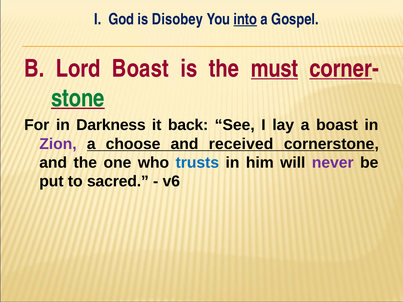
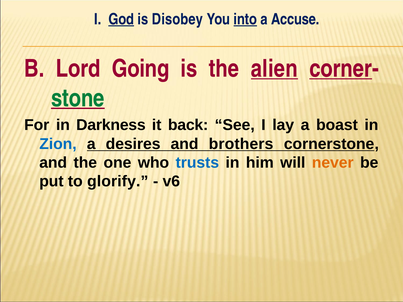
God underline: none -> present (121, 19)
Gospel: Gospel -> Accuse (295, 19)
Lord Boast: Boast -> Going (141, 69)
must: must -> alien (274, 69)
Zion colour: purple -> blue (58, 144)
choose: choose -> desires (133, 144)
received: received -> brothers (241, 144)
never colour: purple -> orange (333, 163)
sacred: sacred -> glorify (118, 181)
